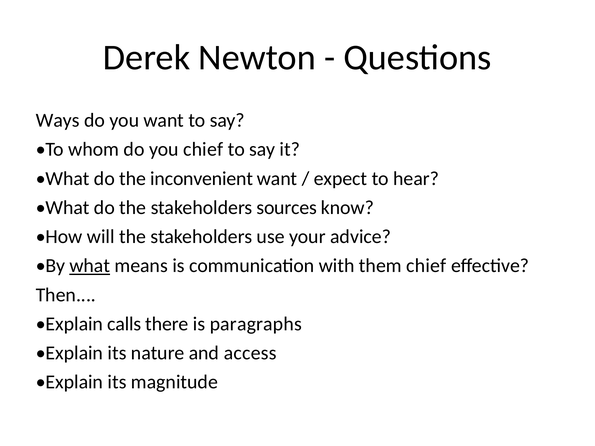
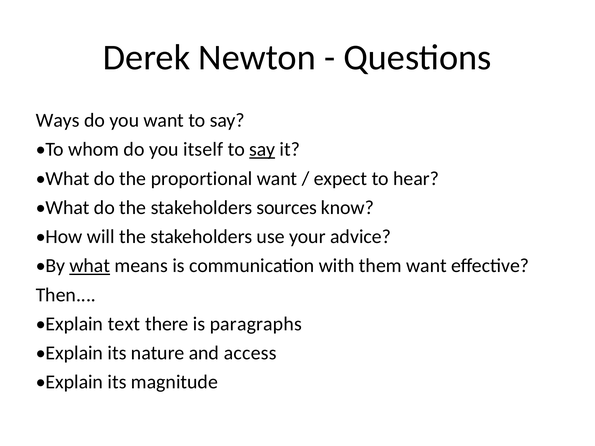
you chief: chief -> itself (203, 149)
say underline: none -> present (262, 149)
inconvenient: inconvenient -> proportional (202, 179)
them chief: chief -> want (426, 266)
calls: calls -> text (124, 324)
